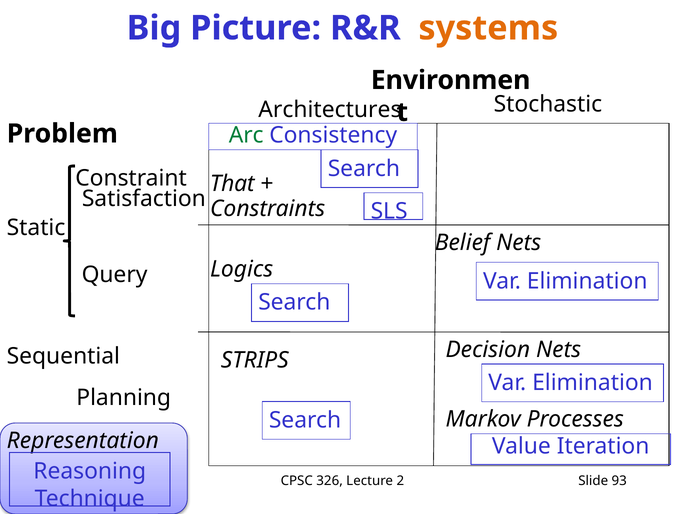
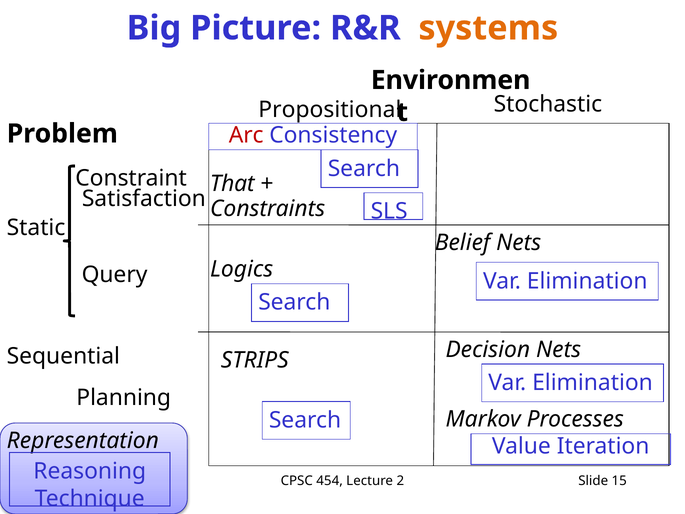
Architectures: Architectures -> Propositional (330, 110)
Arc colour: green -> red (246, 135)
326: 326 -> 454 (330, 480)
93: 93 -> 15 (619, 480)
